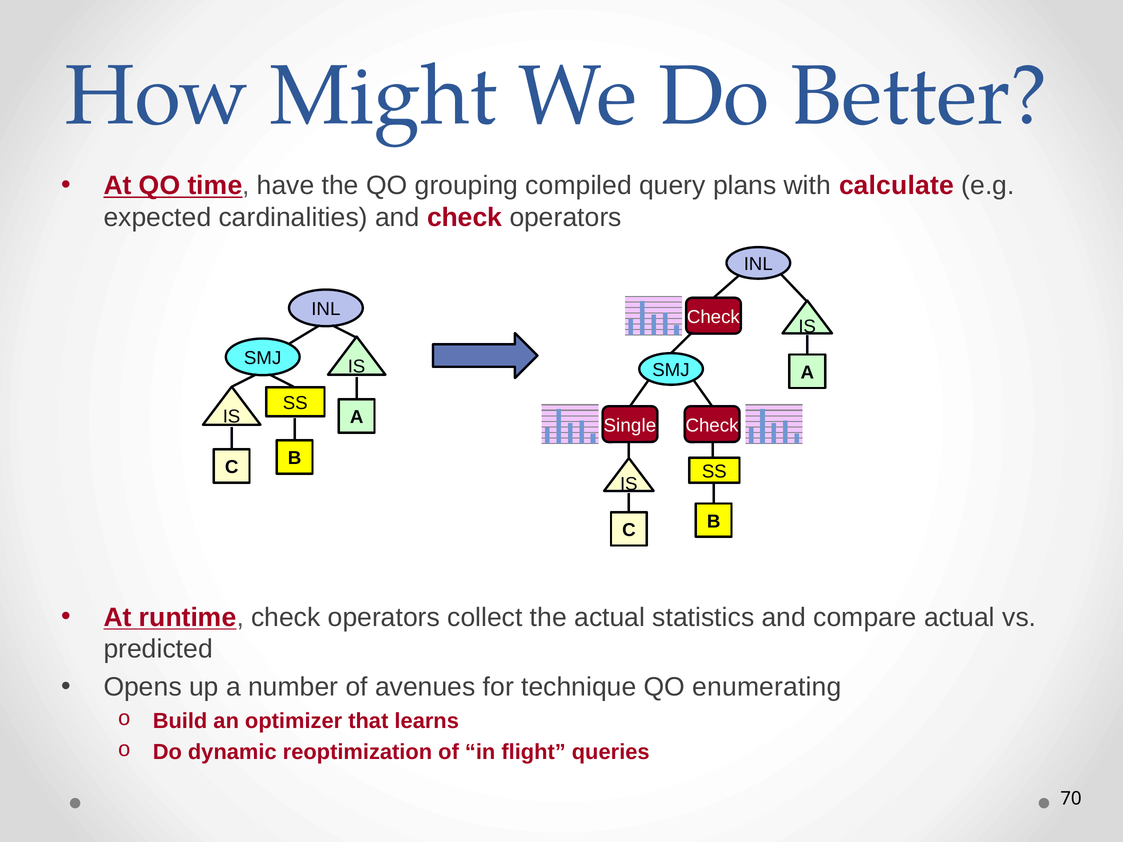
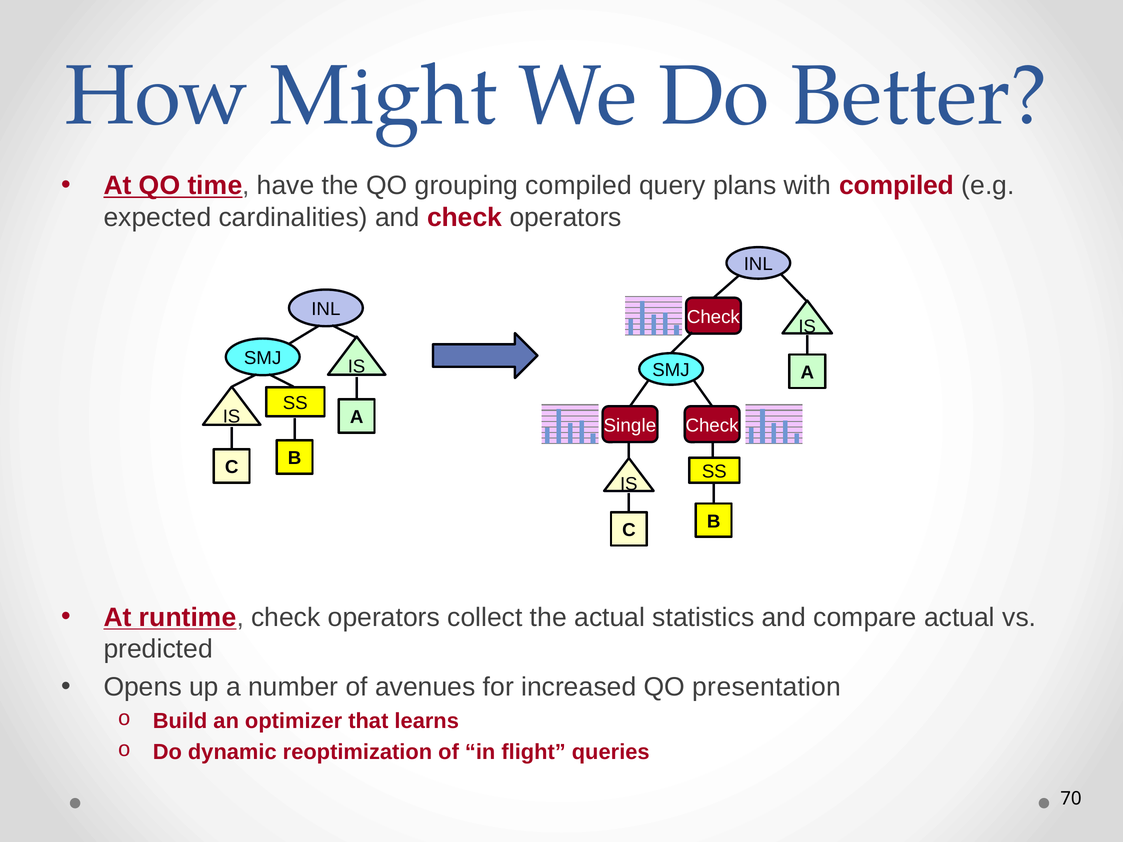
with calculate: calculate -> compiled (897, 186)
technique: technique -> increased (579, 687)
enumerating: enumerating -> presentation (767, 687)
